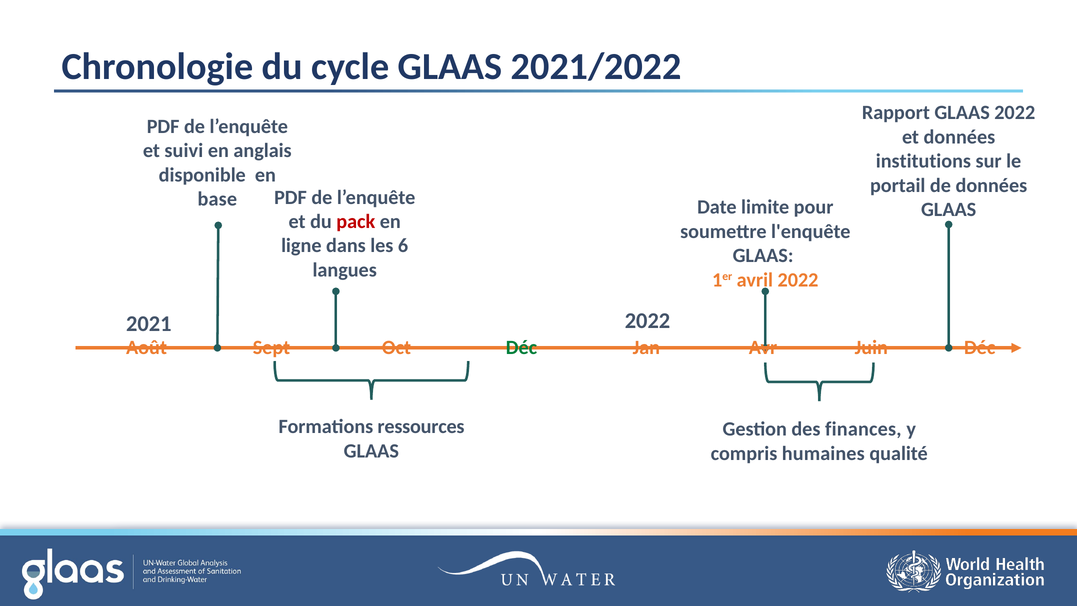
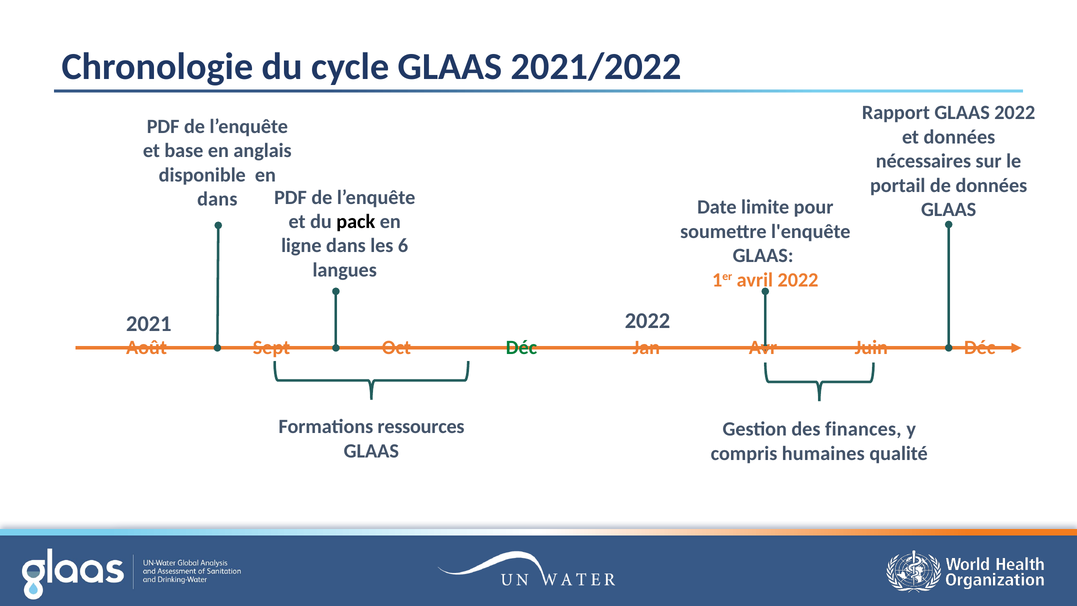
suivi: suivi -> base (184, 151)
institutions: institutions -> nécessaires (923, 161)
base: base -> dans (217, 199)
pack colour: red -> black (356, 222)
